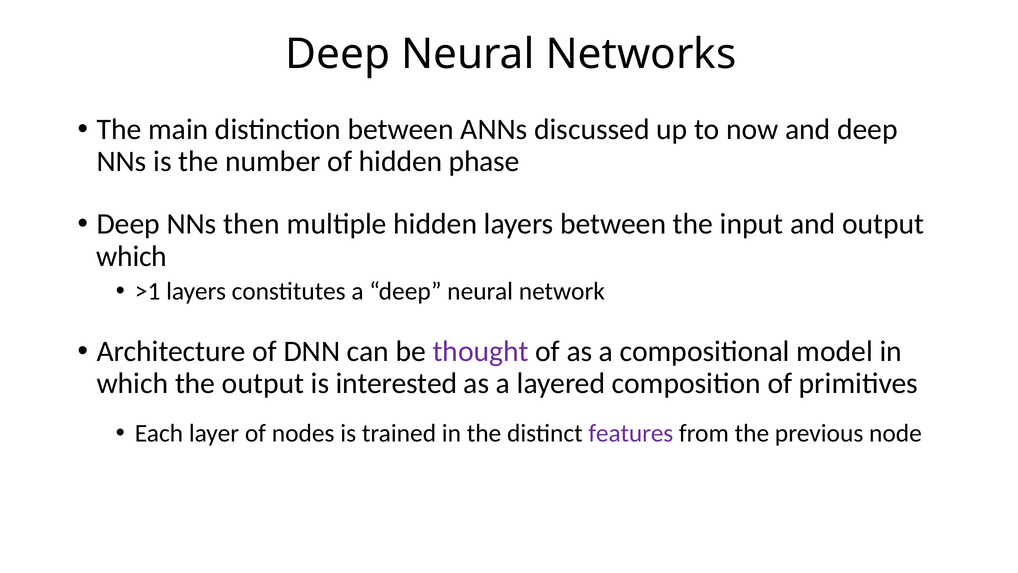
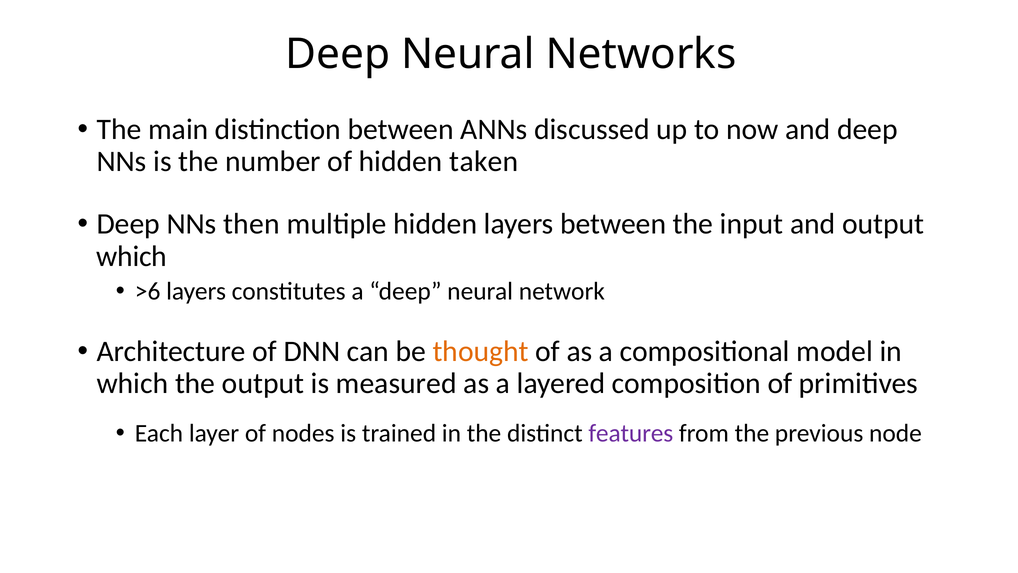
phase: phase -> taken (484, 162)
>1: >1 -> >6 (148, 291)
thought colour: purple -> orange (481, 351)
interested: interested -> measured (396, 383)
